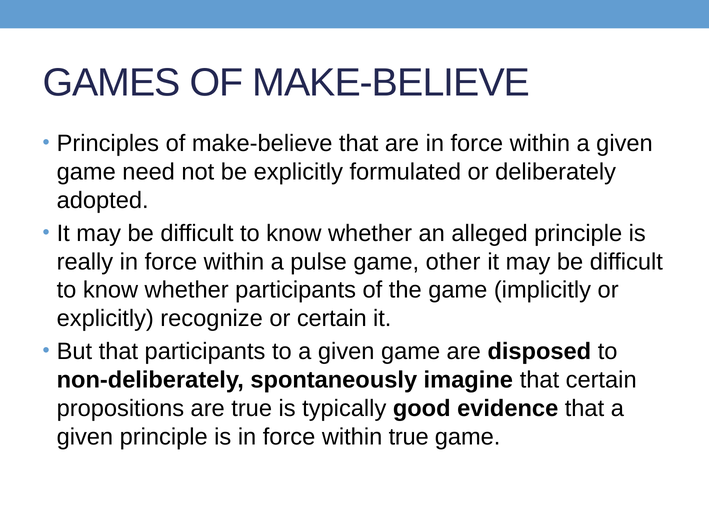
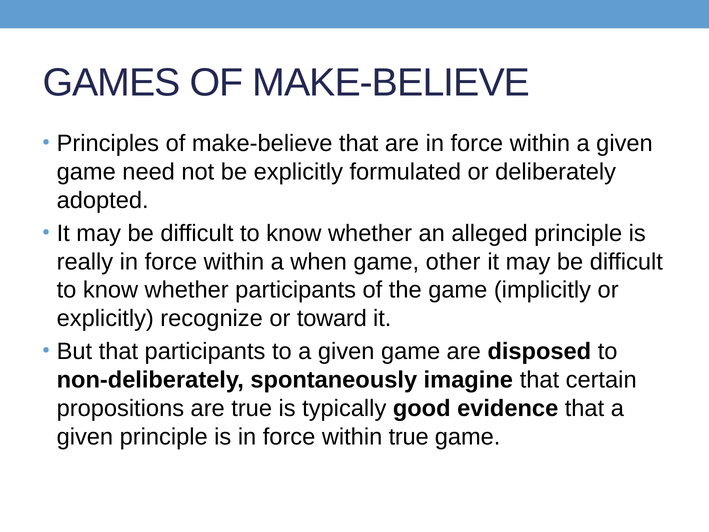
pulse: pulse -> when (319, 262)
or certain: certain -> toward (332, 318)
